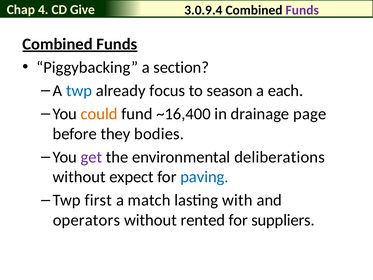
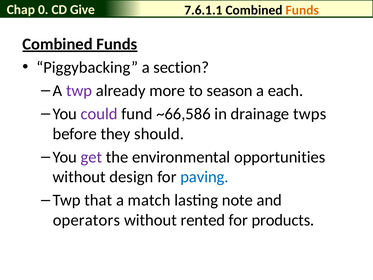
4: 4 -> 0 (43, 10)
3.0.9.4: 3.0.9.4 -> 7.6.1.1 (203, 10)
Funds colour: purple -> orange (302, 10)
twp colour: blue -> purple (79, 91)
focus: focus -> more (167, 91)
could colour: orange -> purple (99, 114)
~16,400: ~16,400 -> ~66,586 (183, 114)
page: page -> twps (310, 114)
bodies: bodies -> should (159, 134)
deliberations: deliberations -> opportunities (280, 157)
expect: expect -> design (131, 177)
first: first -> that (98, 200)
with: with -> note (237, 200)
suppliers: suppliers -> products (283, 220)
